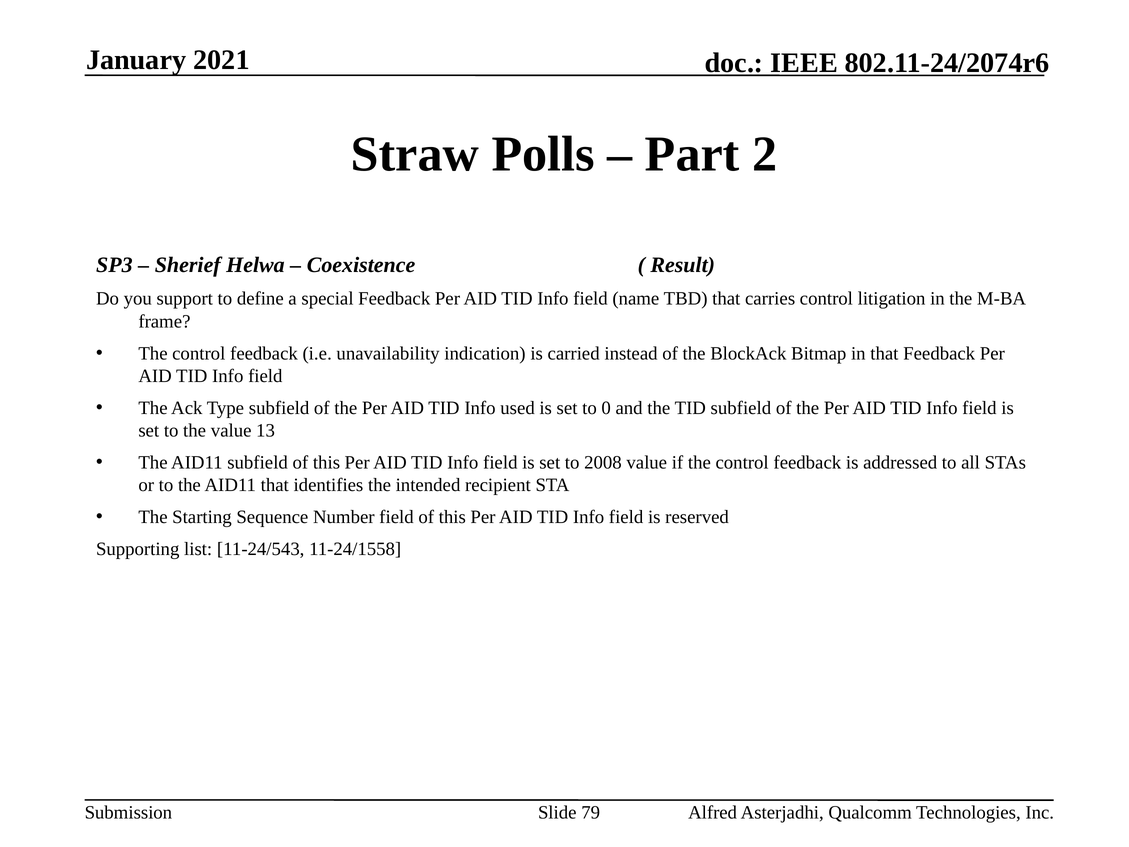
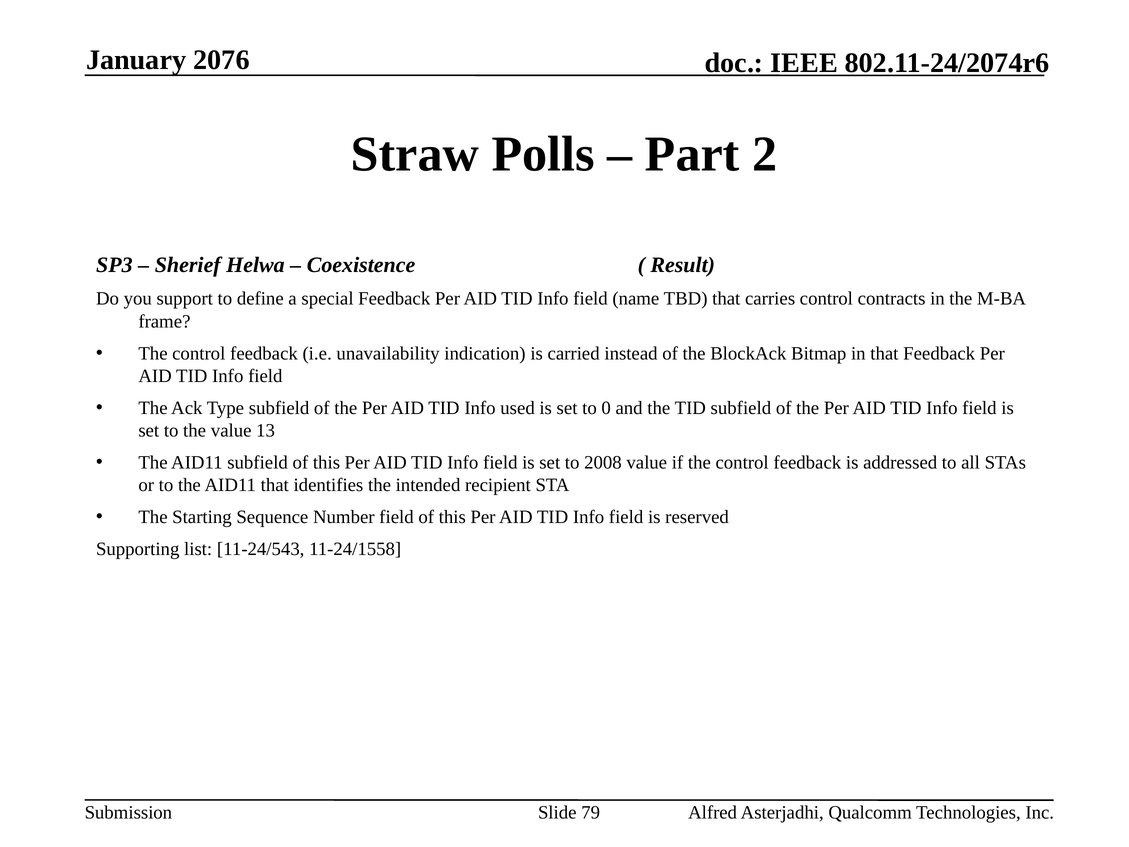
2021: 2021 -> 2076 (221, 60)
litigation: litigation -> contracts (892, 299)
